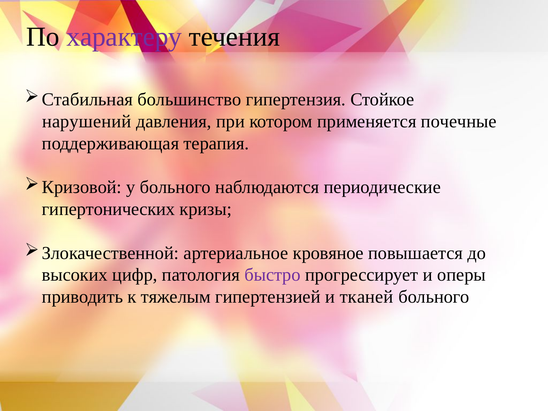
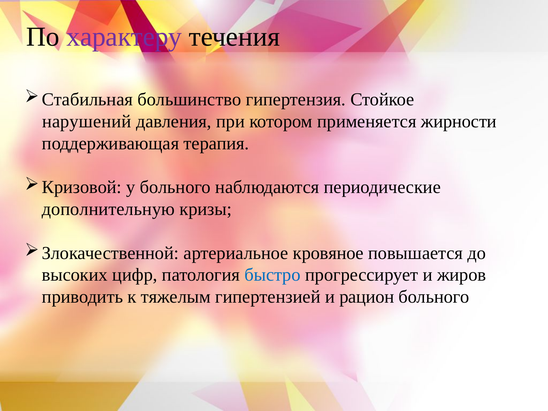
почечные: почечные -> жирности (459, 121)
гипертонических: гипертонических -> дополнительную (108, 209)
быстро colour: purple -> blue (273, 275)
оперы: оперы -> жиров (462, 275)
тканей: тканей -> рацион (367, 297)
